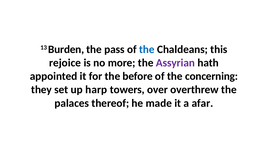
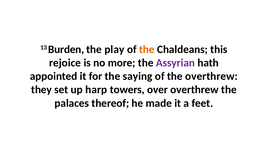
pass: pass -> play (114, 49)
the colour: blue -> orange (147, 49)
before: before -> saying (138, 76)
the concerning: concerning -> overthrew (211, 76)
afar: afar -> feet (202, 103)
